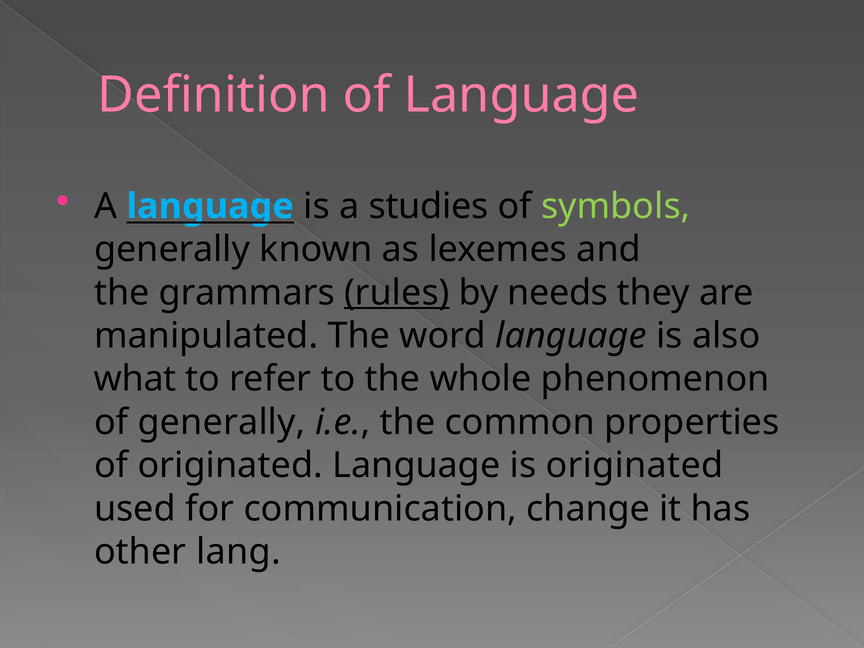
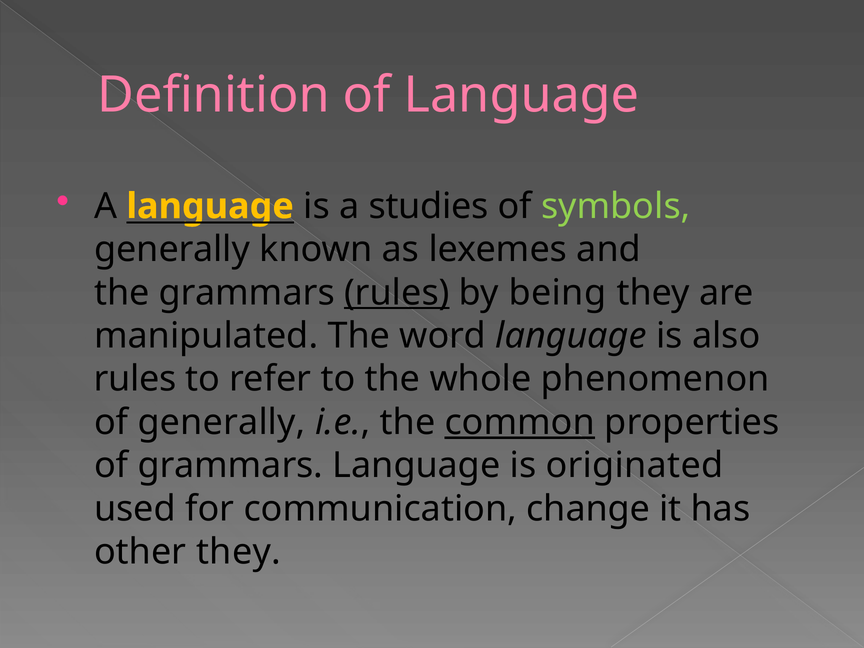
language colour: light blue -> yellow (210, 206)
needs: needs -> being (557, 293)
what: what -> rules (135, 379)
common underline: none -> present (520, 422)
of originated: originated -> grammars (230, 465)
other lang: lang -> they (239, 552)
